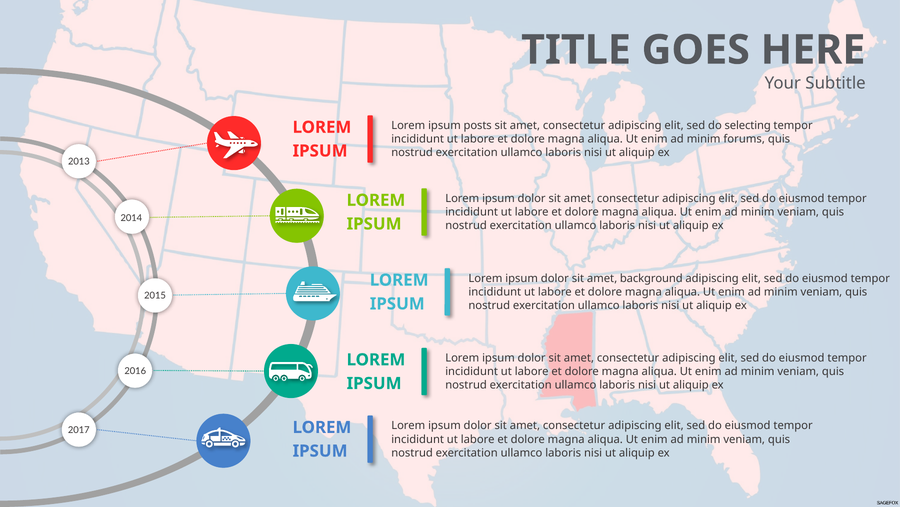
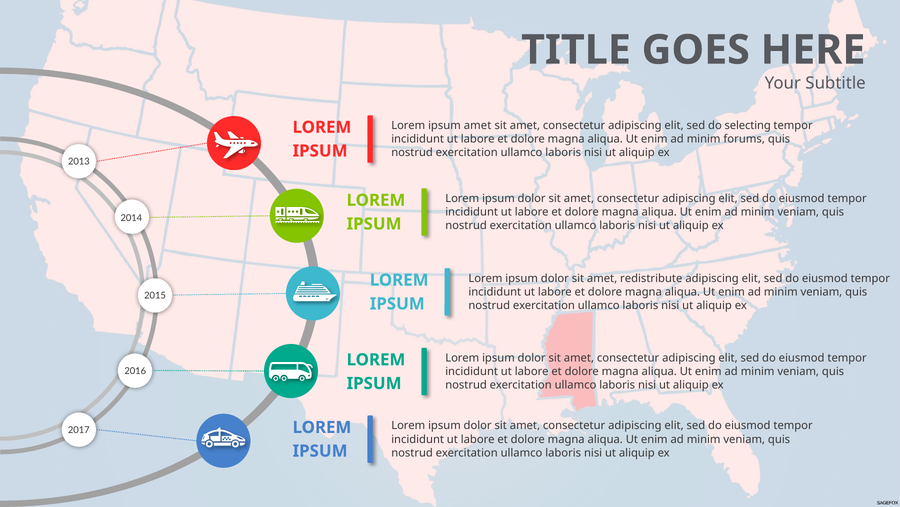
ipsum posts: posts -> amet (478, 125)
background: background -> redistribute (651, 278)
